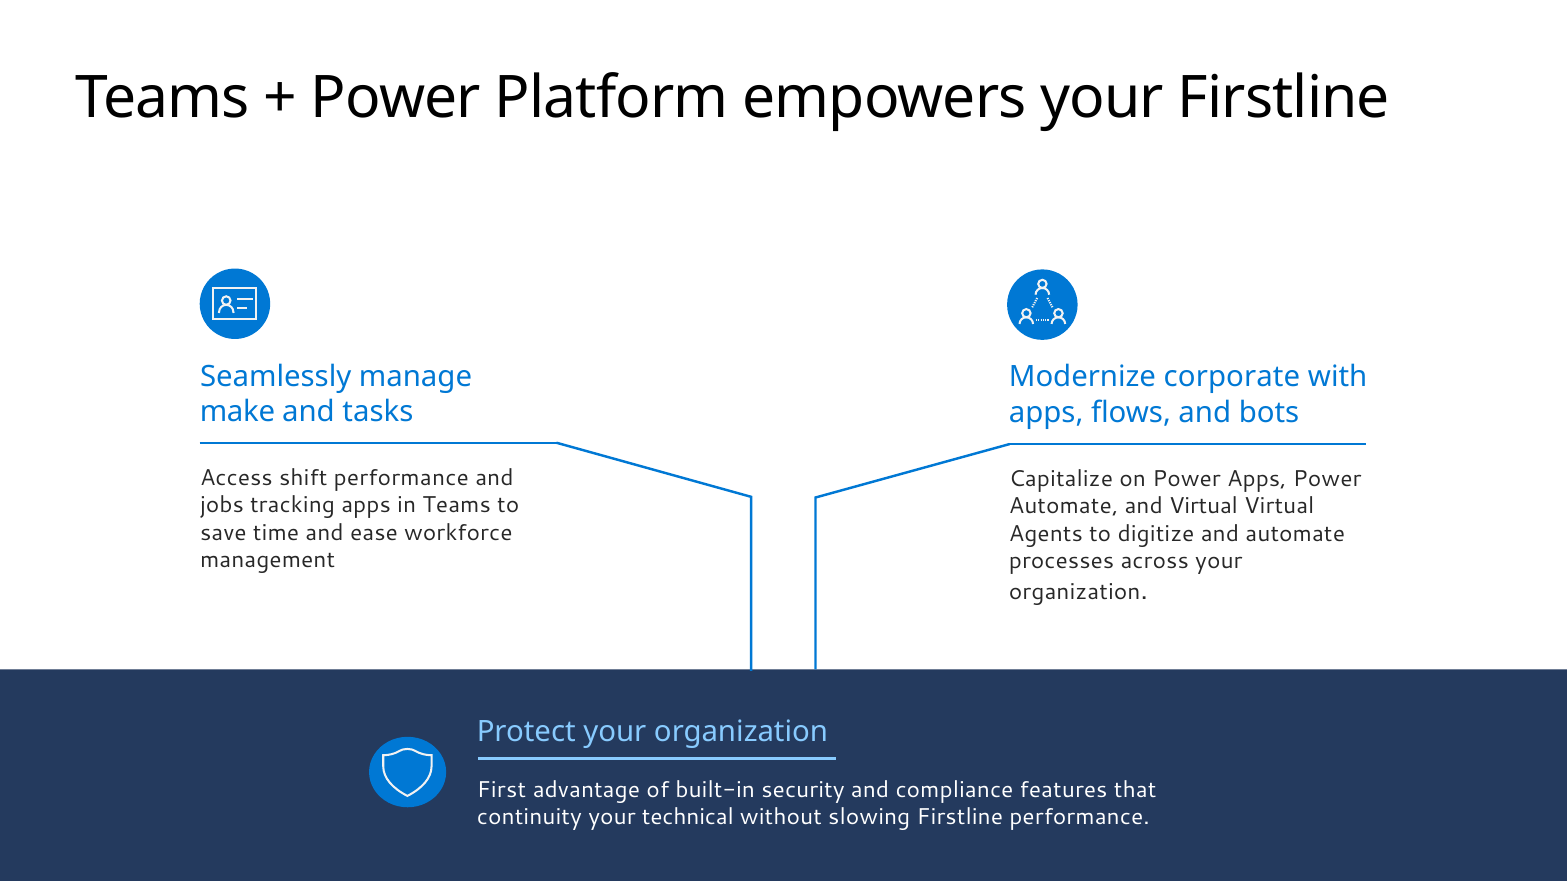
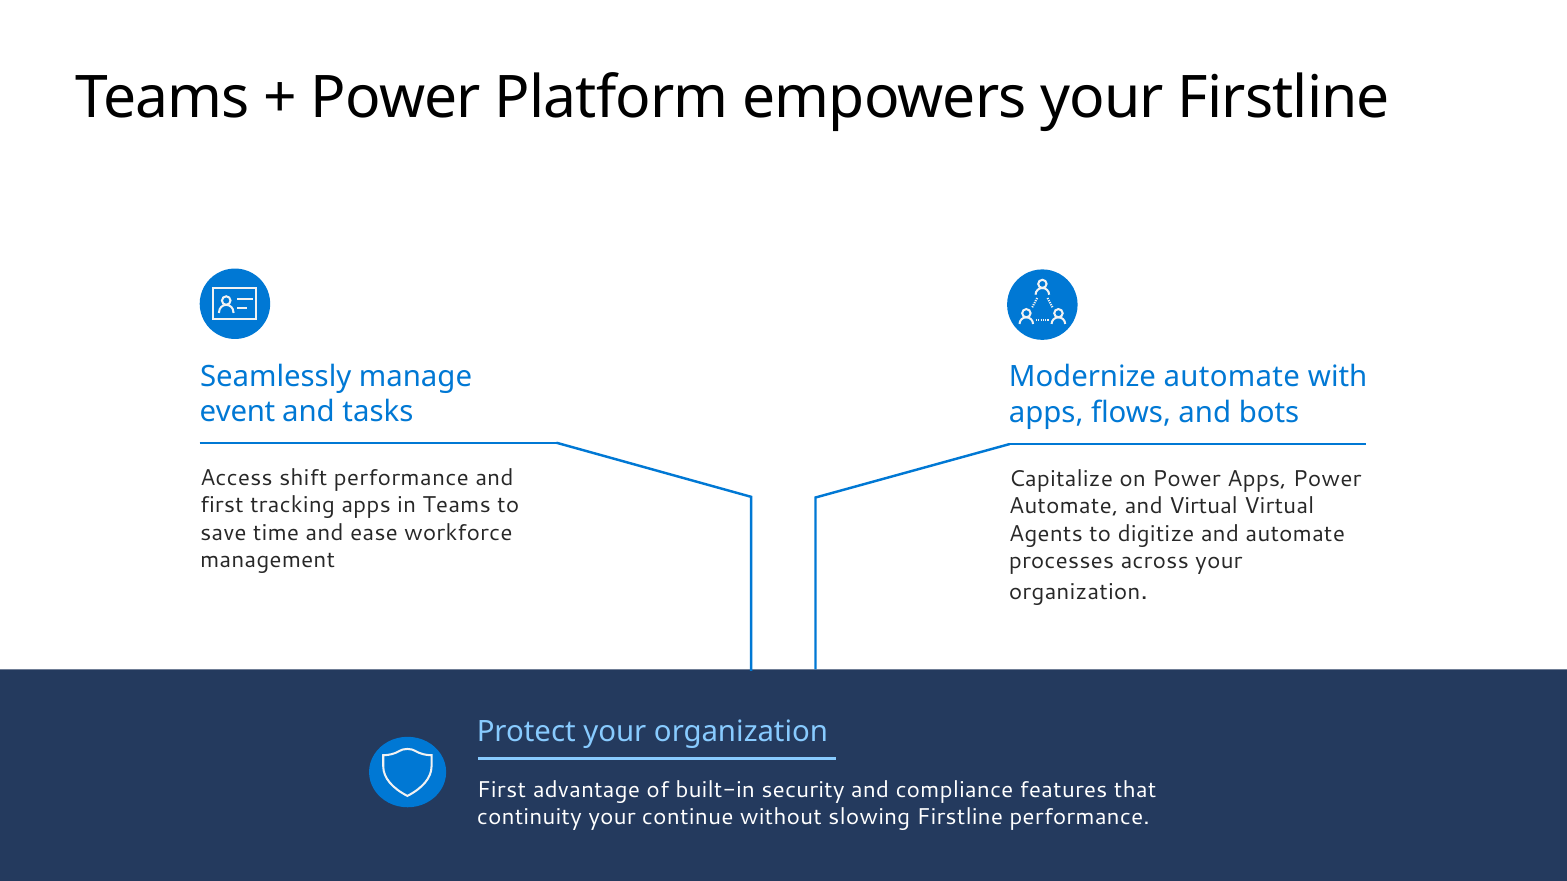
Modernize corporate: corporate -> automate (1232, 377)
make: make -> event (237, 412)
jobs: jobs -> first (222, 505)
technical: technical -> continue (688, 818)
